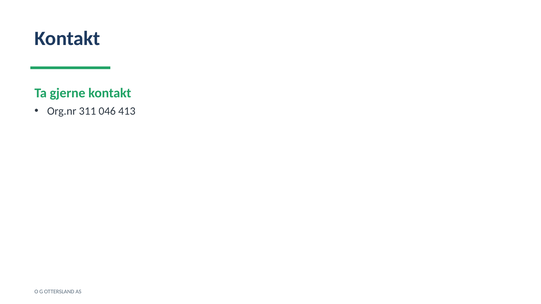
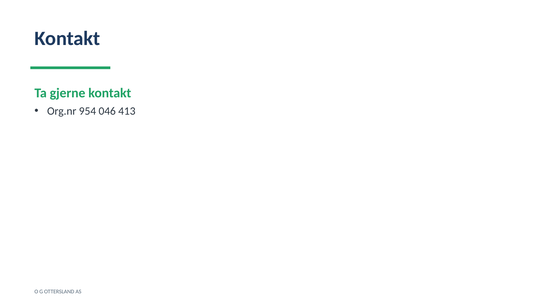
311: 311 -> 954 (87, 111)
